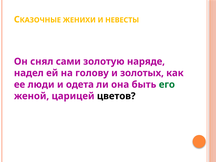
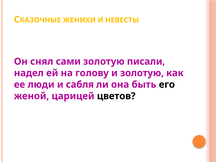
наряде: наряде -> писали (146, 61)
и золотых: золотых -> золотую (142, 73)
одета: одета -> сабля (80, 85)
его colour: green -> black (167, 85)
